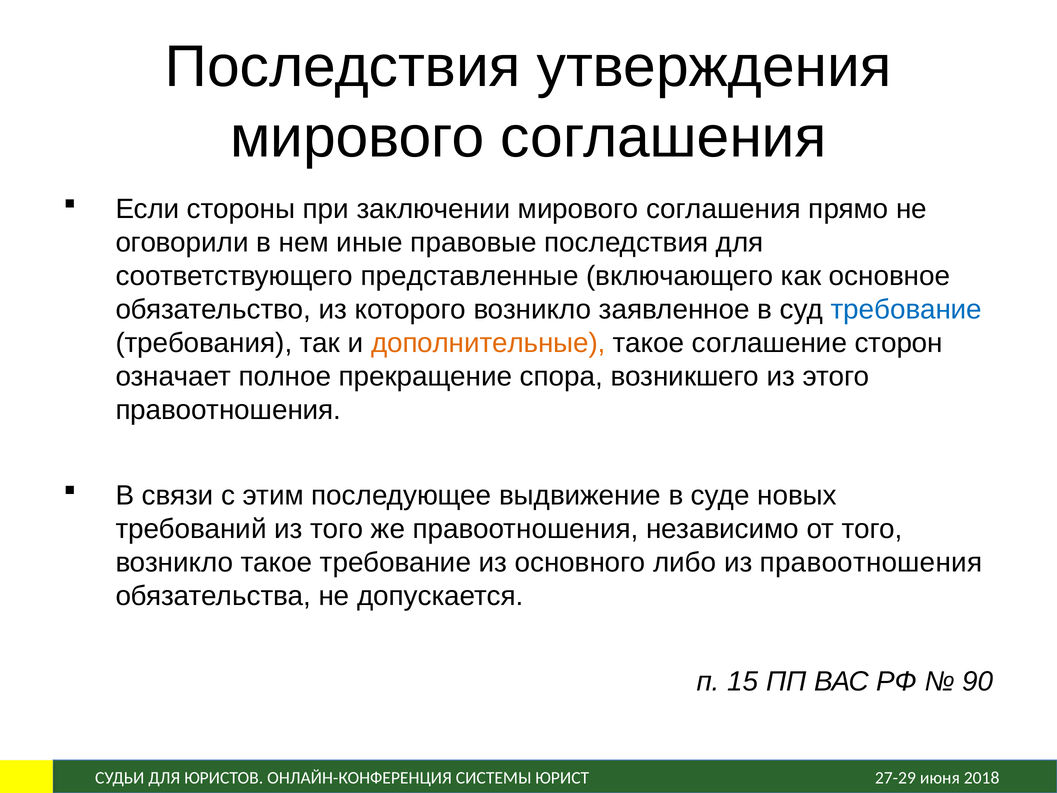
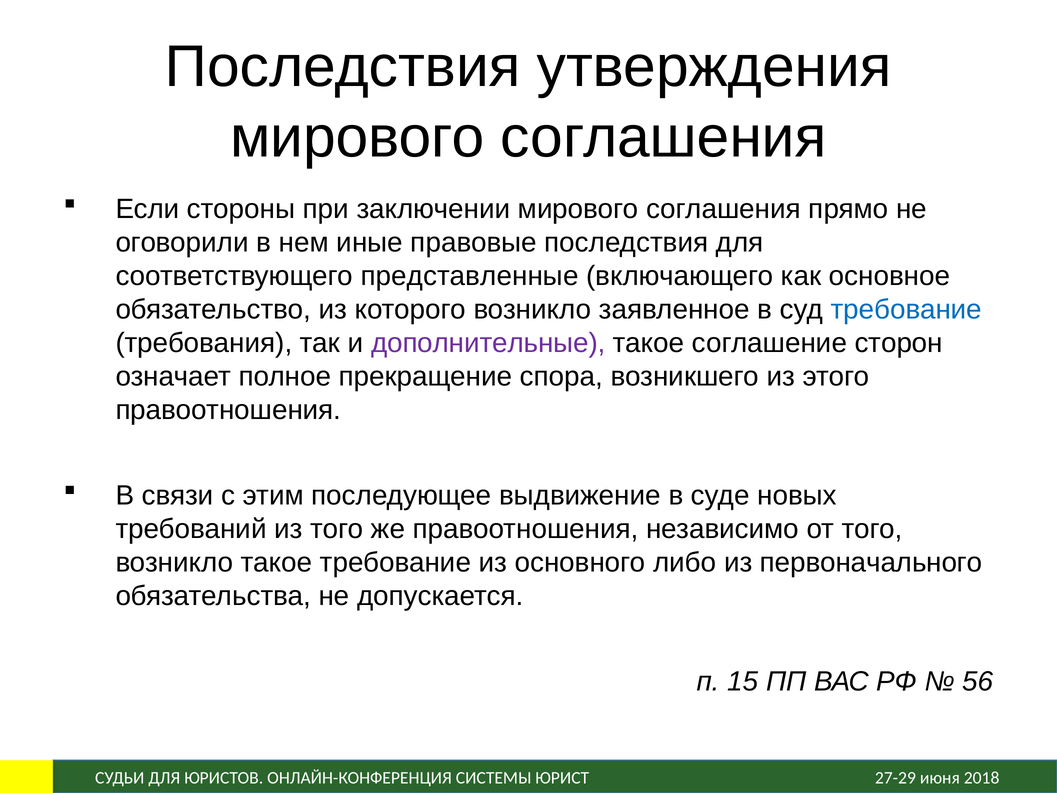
дополнительные colour: orange -> purple (488, 343)
из правоотношения: правоотношения -> первоначального (871, 562)
90: 90 -> 56 (978, 682)
